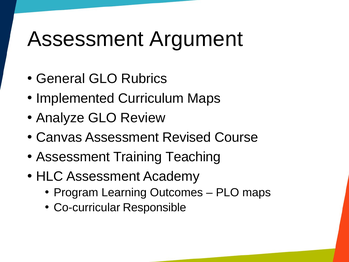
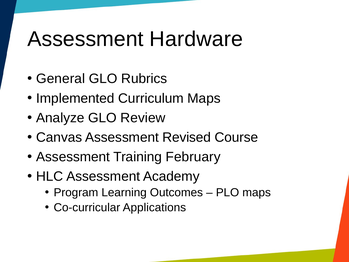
Argument: Argument -> Hardware (196, 39)
Teaching: Teaching -> February (193, 157)
Responsible: Responsible -> Applications (154, 207)
